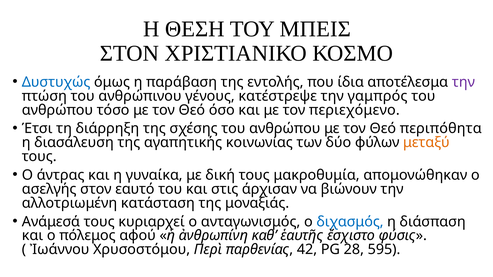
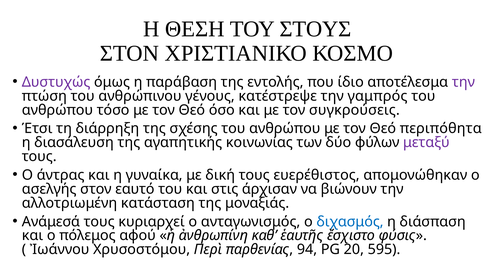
ΜΠΕΙΣ: ΜΠΕΙΣ -> ΣΤΟΥΣ (315, 29)
Δυστυχώς colour: blue -> purple (56, 82)
ίδια: ίδια -> ίδιο (351, 82)
περιεχόμενο: περιεχόμενο -> συγκρούσεις (354, 110)
μεταξύ colour: orange -> purple (426, 143)
μακροθυμία: μακροθυμία -> ευερέθιστος (317, 175)
42: 42 -> 94 (307, 250)
28: 28 -> 20 (354, 250)
